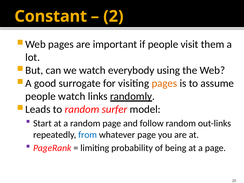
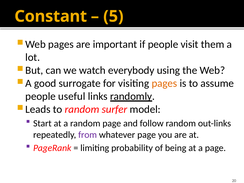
2: 2 -> 5 (113, 16)
people watch: watch -> useful (72, 96)
from colour: blue -> purple (88, 135)
